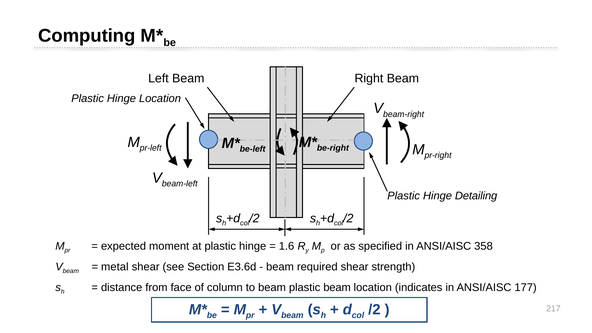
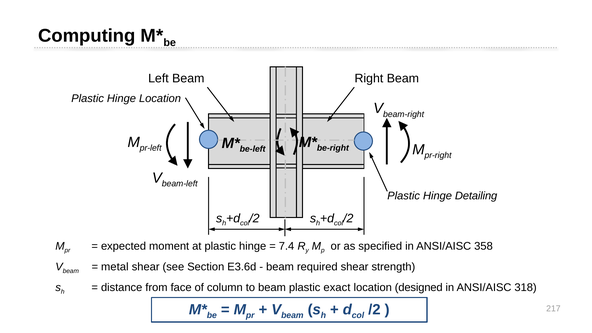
1.6: 1.6 -> 7.4 (287, 246)
plastic beam: beam -> exact (337, 287)
indicates: indicates -> designed (419, 287)
177: 177 -> 318 (526, 287)
